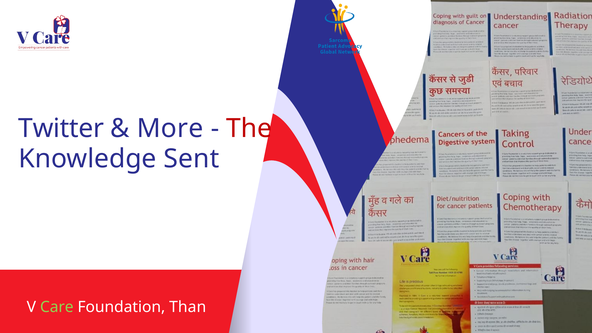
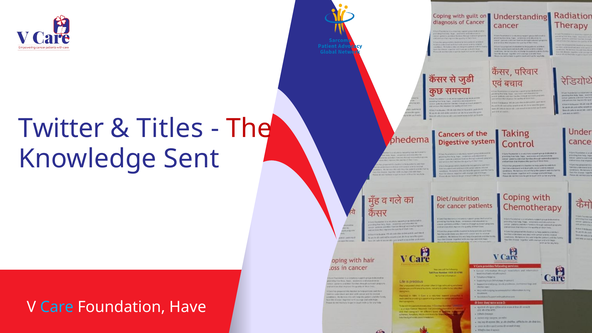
More: More -> Titles (170, 129)
Care colour: light green -> light blue (57, 307)
Than: Than -> Have (188, 307)
